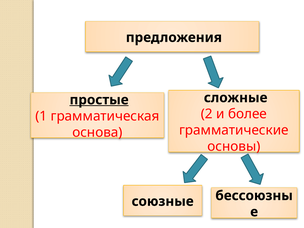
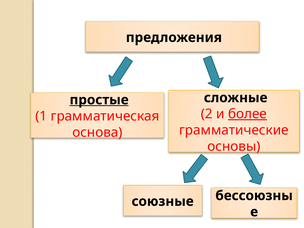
более underline: none -> present (247, 114)
